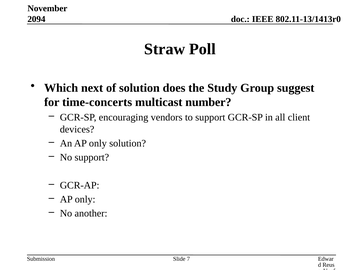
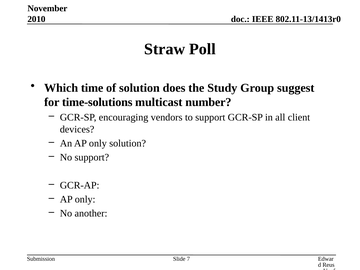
2094: 2094 -> 2010 (36, 19)
next: next -> time (92, 88)
time-concerts: time-concerts -> time-solutions (97, 102)
